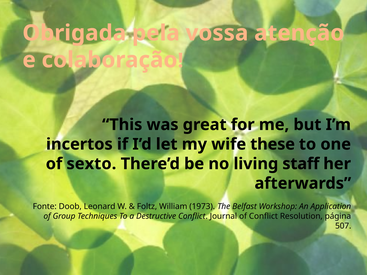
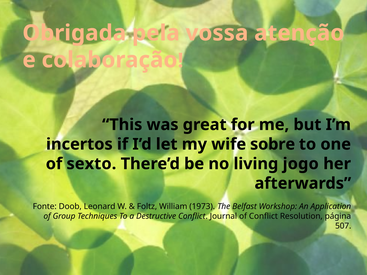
these: these -> sobre (273, 144)
staff: staff -> jogo (301, 164)
